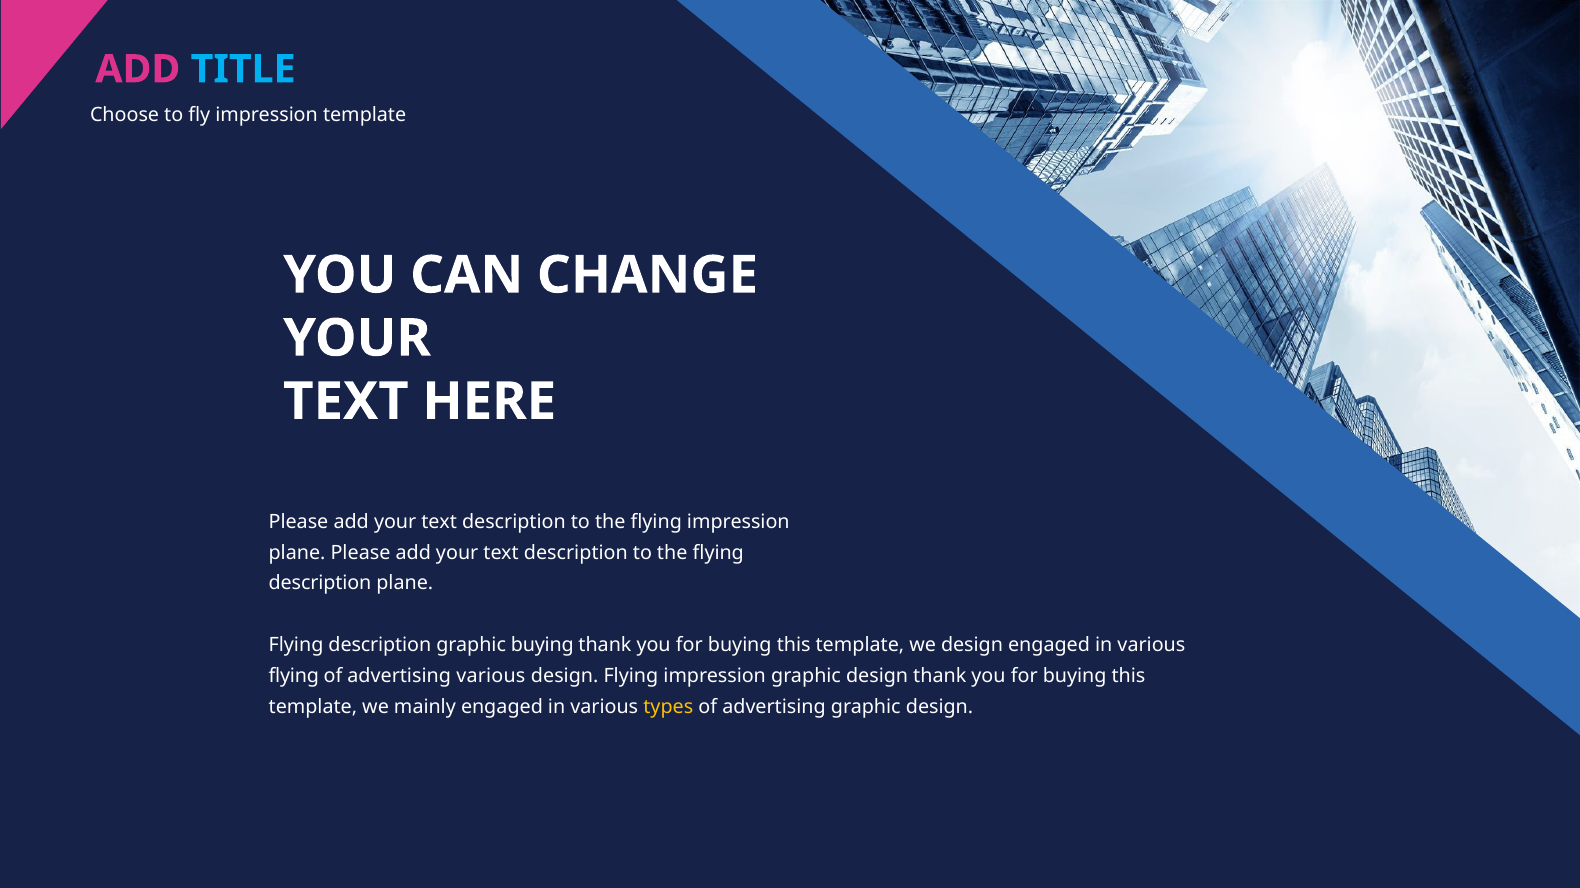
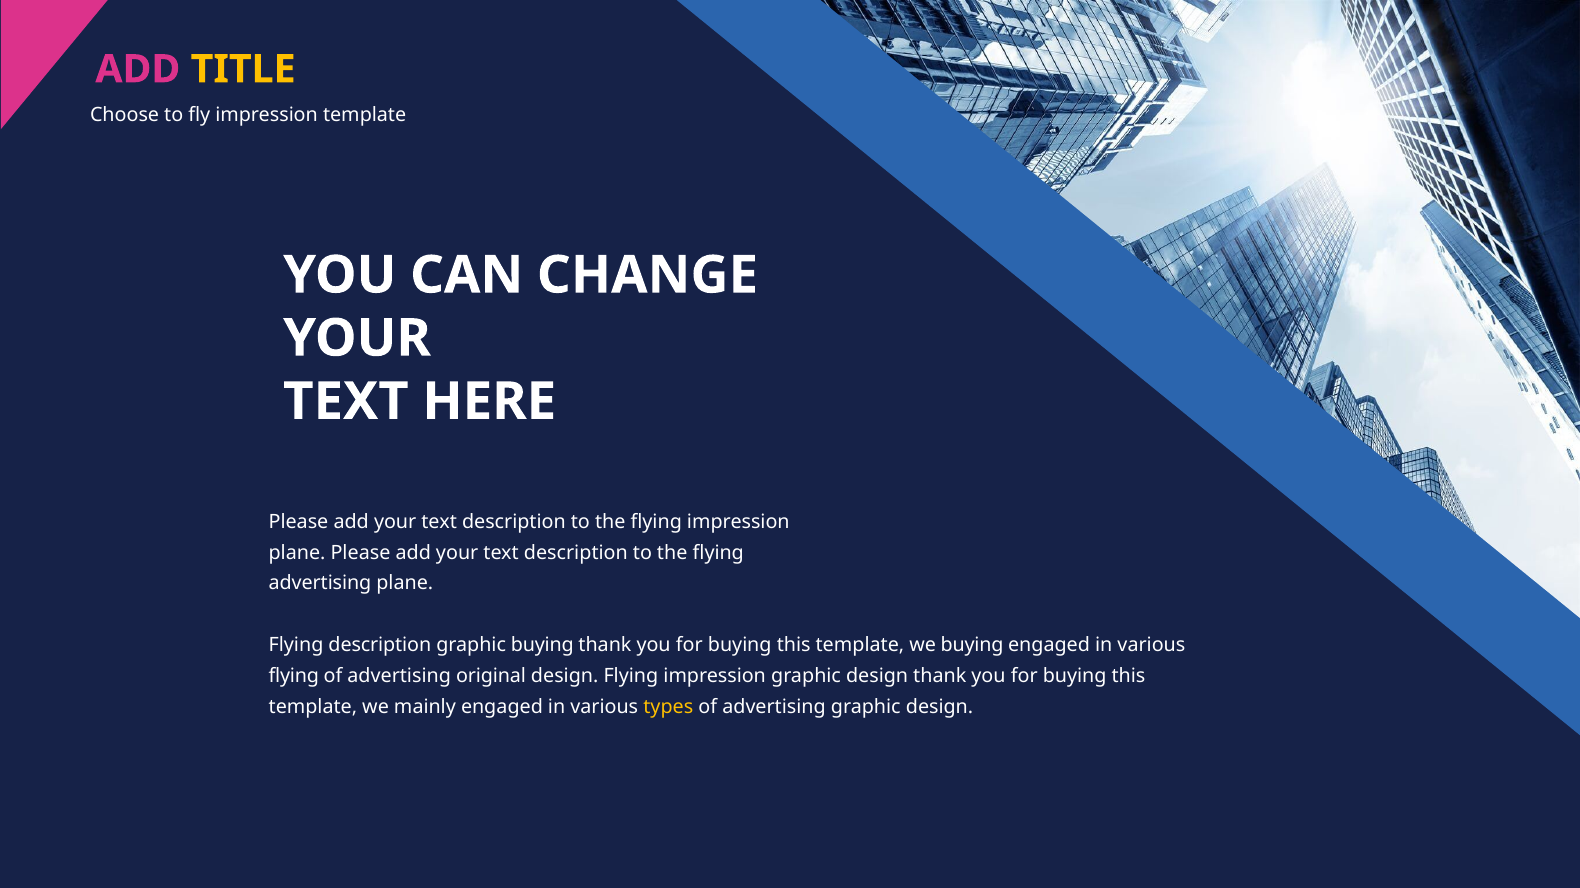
TITLE colour: light blue -> yellow (243, 69)
description: description -> advertising (320, 584)
we design: design -> buying (972, 646)
advertising various: various -> original (491, 677)
